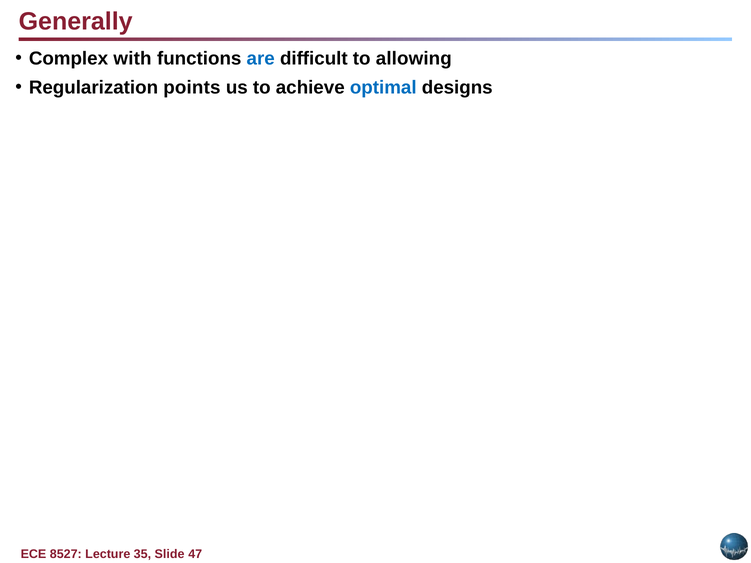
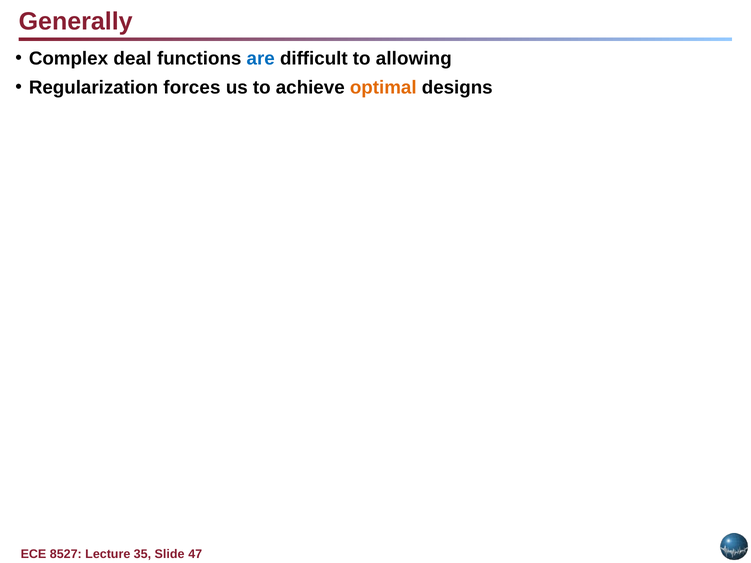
with: with -> deal (133, 59)
points: points -> forces (192, 88)
optimal colour: blue -> orange (383, 88)
